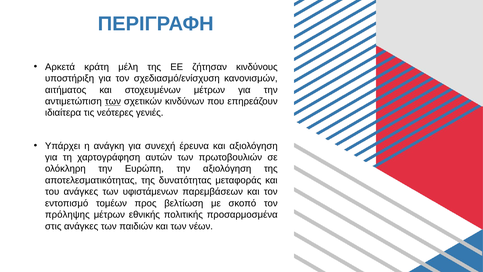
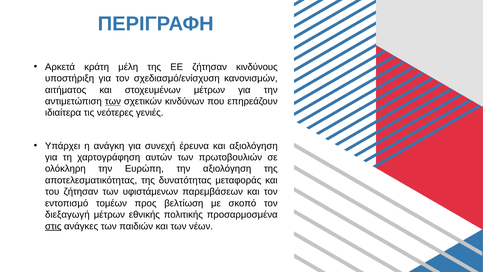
του ανάγκες: ανάγκες -> ζήτησαν (81, 192)
πρόληψης: πρόληψης -> διεξαγωγή (67, 215)
στις underline: none -> present (53, 226)
